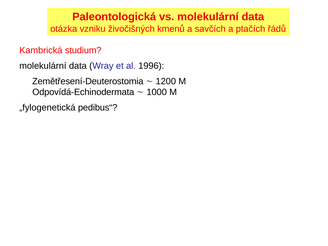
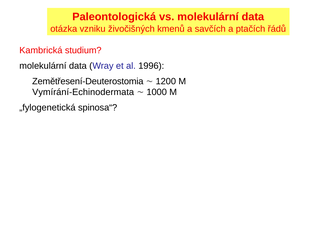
Odpovídá-Echinodermata: Odpovídá-Echinodermata -> Vymírání-Echinodermata (83, 92)
pedibus“: pedibus“ -> spinosa“ (98, 108)
